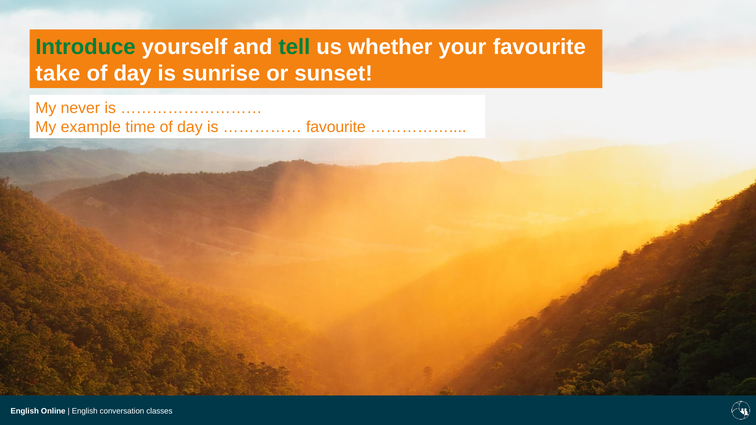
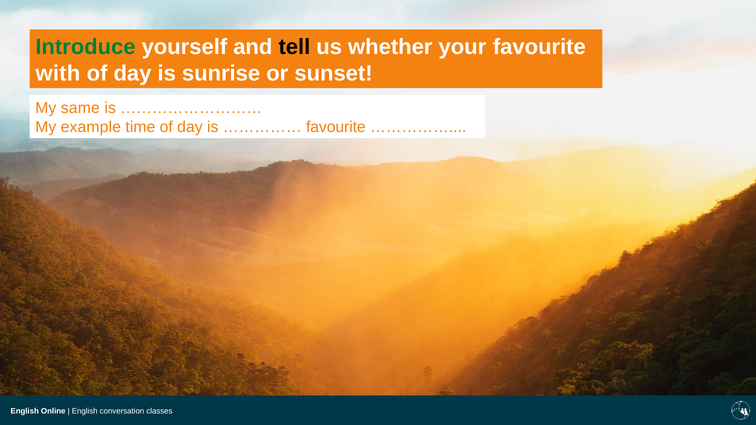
tell colour: green -> black (294, 47)
take: take -> with (58, 74)
never: never -> same (80, 108)
